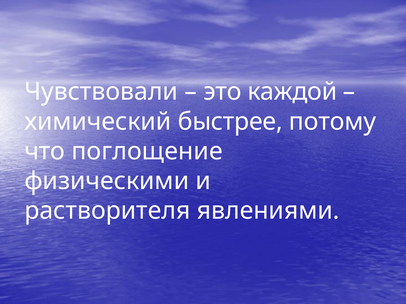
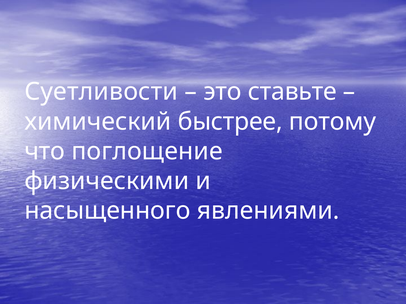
Чувствовали: Чувствовали -> Суетливости (101, 92)
каждой: каждой -> ставьте (292, 92)
растворителя: растворителя -> насыщенного (107, 211)
